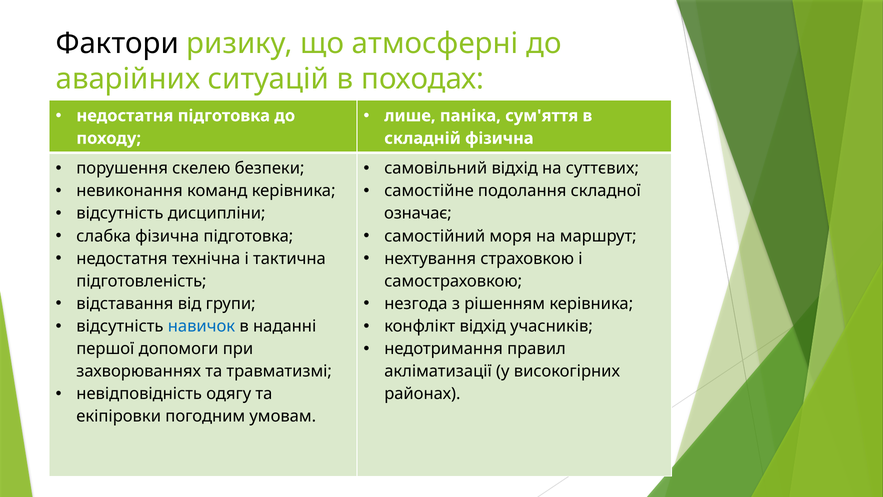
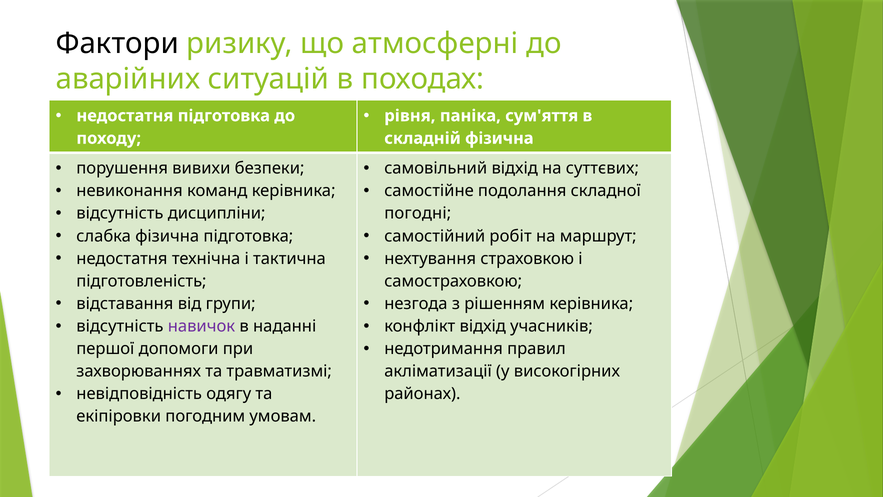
лише: лише -> рівня (410, 116)
скелею: скелею -> вивихи (201, 168)
означає: означає -> погодні (418, 213)
моря: моря -> робіт (511, 236)
навичок colour: blue -> purple (201, 326)
